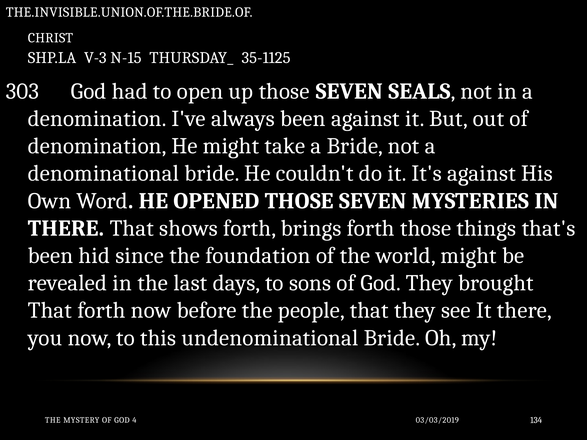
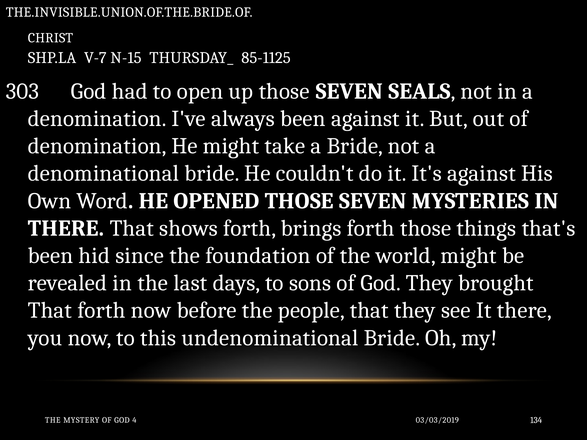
V-3: V-3 -> V-7 (95, 58)
35-1125: 35-1125 -> 85-1125 (266, 58)
